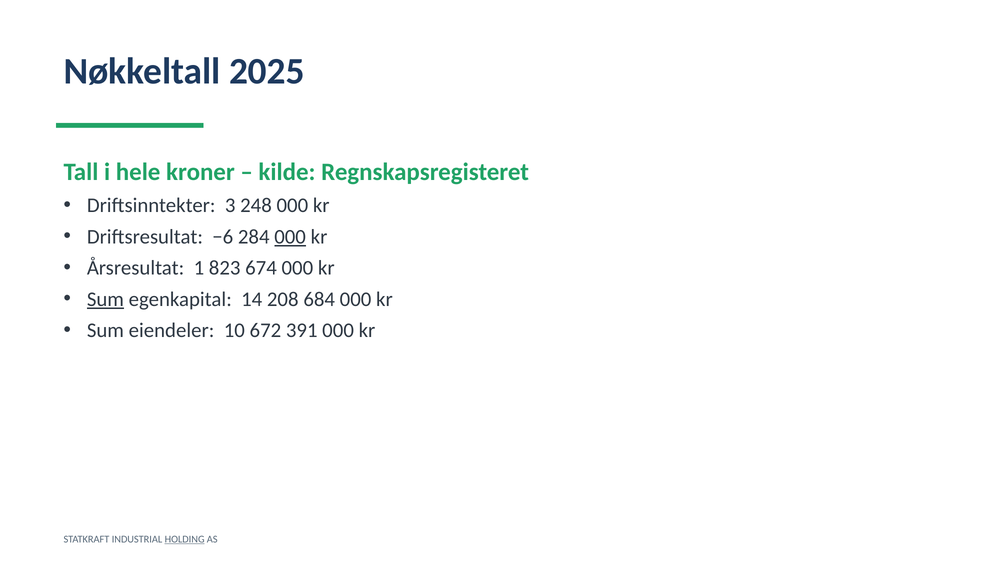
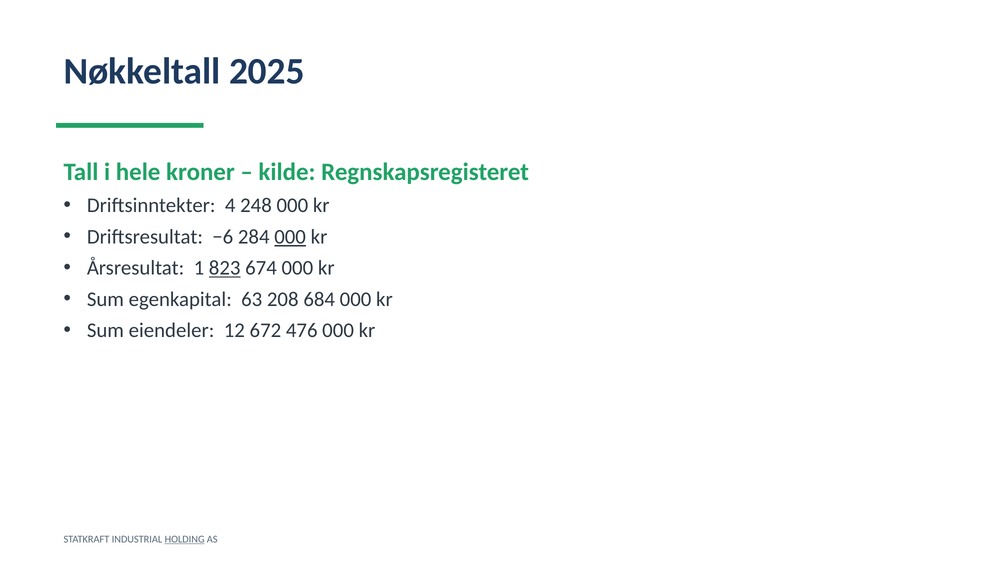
3: 3 -> 4 (230, 205)
823 underline: none -> present (225, 268)
Sum underline: present -> none (105, 299)
14: 14 -> 63 (252, 299)
10: 10 -> 12 (234, 330)
391: 391 -> 476 (302, 330)
